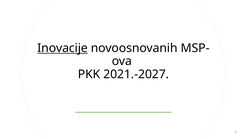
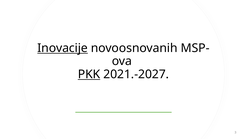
PKK underline: none -> present (89, 74)
